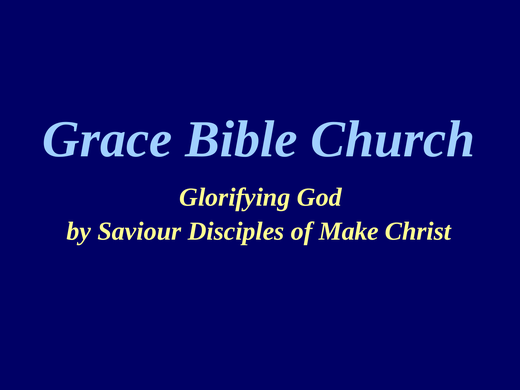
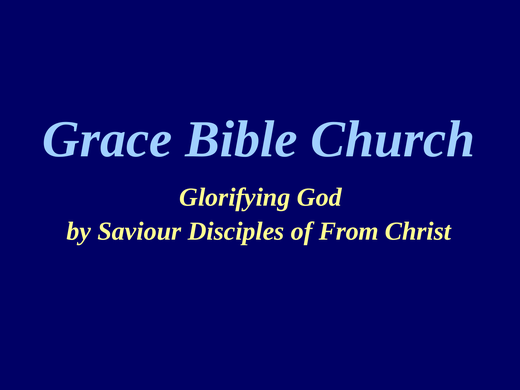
Make: Make -> From (349, 231)
